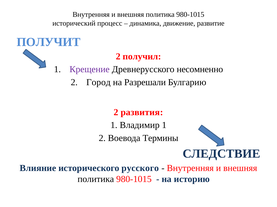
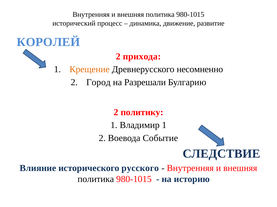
ПОЛУЧИТ: ПОЛУЧИТ -> КОРОЛЕЙ (48, 42)
получил: получил -> прихода (142, 57)
Крещение colour: purple -> orange (90, 70)
развития: развития -> политику (142, 113)
Термины: Термины -> Событие (160, 139)
